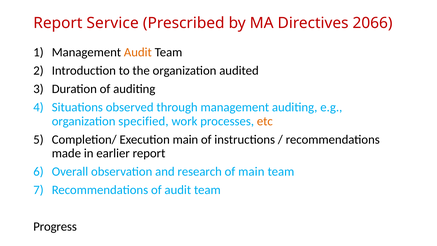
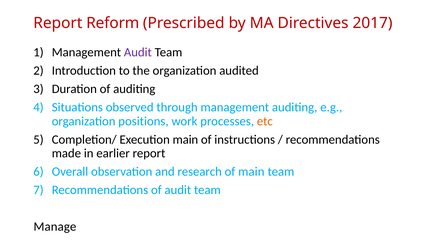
Service: Service -> Reform (113, 23)
2066: 2066 -> 2017 (373, 23)
Audit colour: orange -> purple (138, 52)
specified: specified -> positions (143, 121)
Progress: Progress -> Manage (55, 226)
